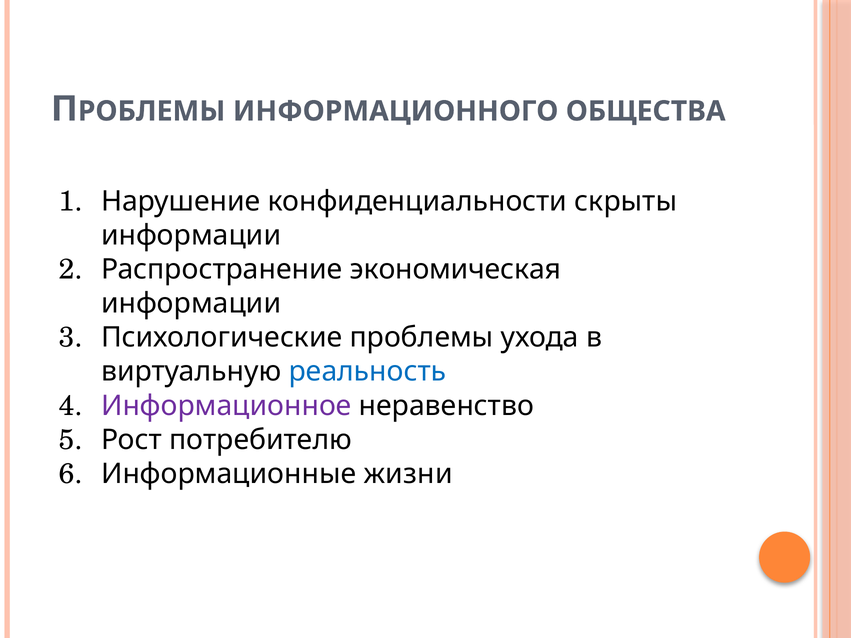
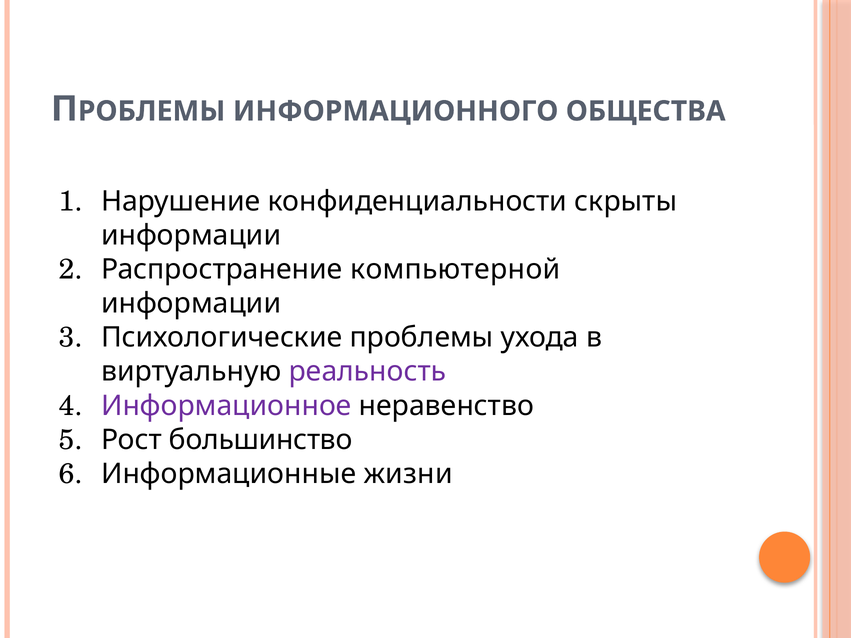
экономическая: экономическая -> компьютерной (455, 270)
реальность colour: blue -> purple (368, 372)
потребителю: потребителю -> большинство (261, 440)
